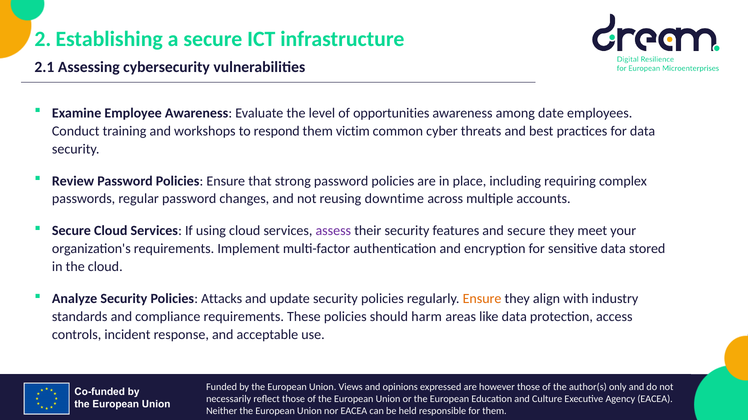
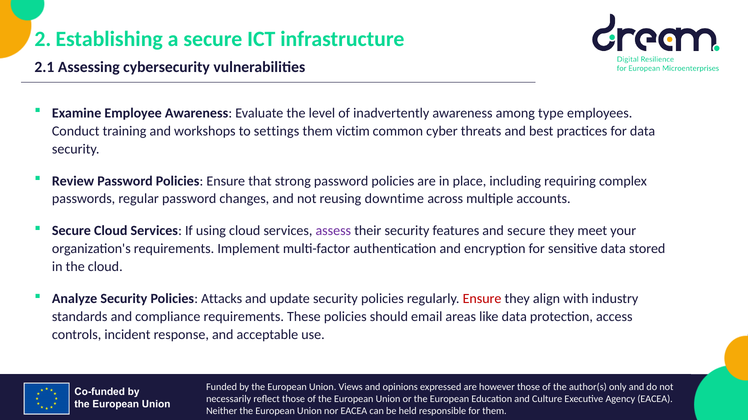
opportunities: opportunities -> inadvertently (391, 113)
date: date -> type (551, 113)
respond: respond -> settings (277, 131)
Ensure colour: orange -> red (482, 299)
harm: harm -> email (427, 317)
